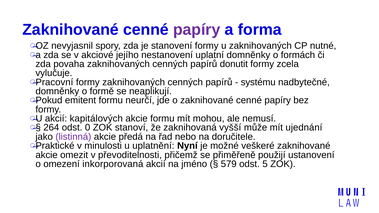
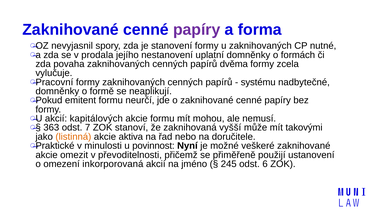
akciové: akciové -> prodala (97, 55)
donutit: donutit -> dvěma (234, 64)
264: 264 -> 363 (51, 128)
0: 0 -> 7 (88, 128)
ujednání: ujednání -> takovými (304, 128)
listinná colour: purple -> orange (73, 137)
předá: předá -> aktiva (131, 137)
uplatnění: uplatnění -> povinnost (153, 146)
579: 579 -> 245 (229, 164)
5: 5 -> 6 (265, 164)
